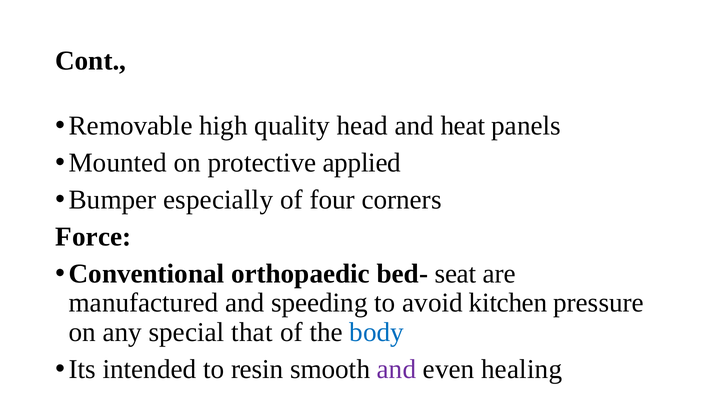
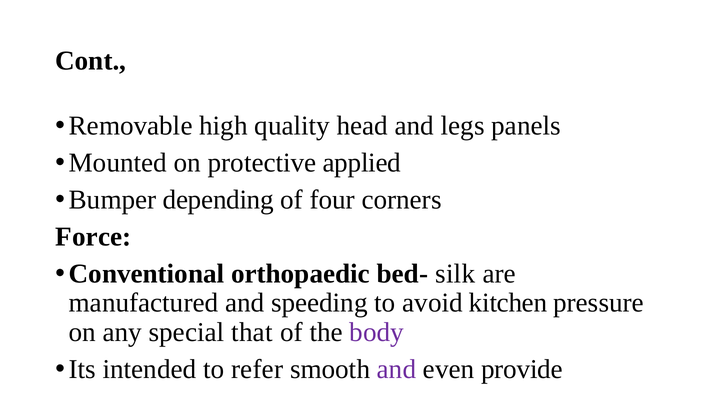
heat: heat -> legs (463, 126)
especially: especially -> depending (218, 200)
seat: seat -> silk (455, 273)
body colour: blue -> purple (377, 332)
resin: resin -> refer (257, 369)
healing: healing -> provide (522, 369)
